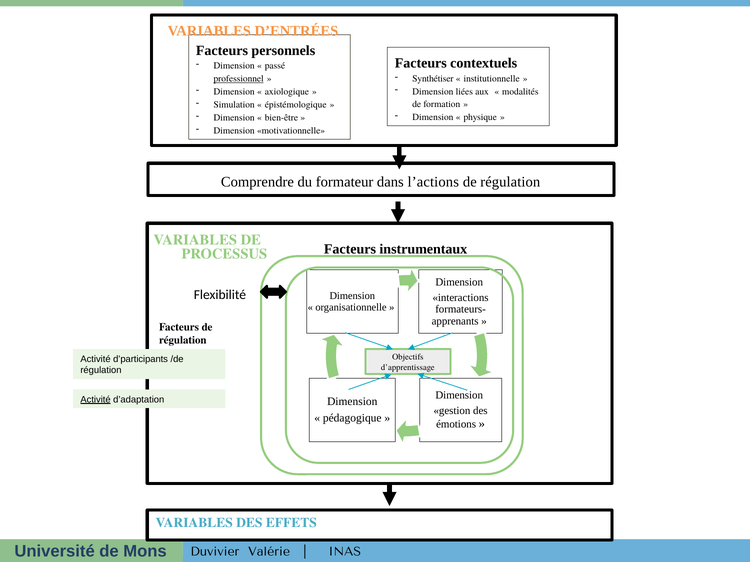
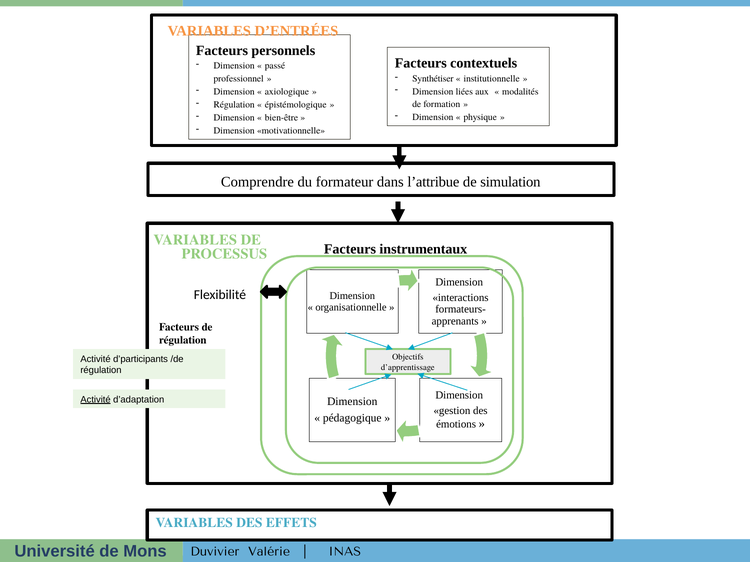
professionnel underline: present -> none (239, 79)
Simulation: Simulation -> Régulation (234, 105)
l’actions: l’actions -> l’attribue (433, 182)
régulation: régulation -> simulation (510, 182)
